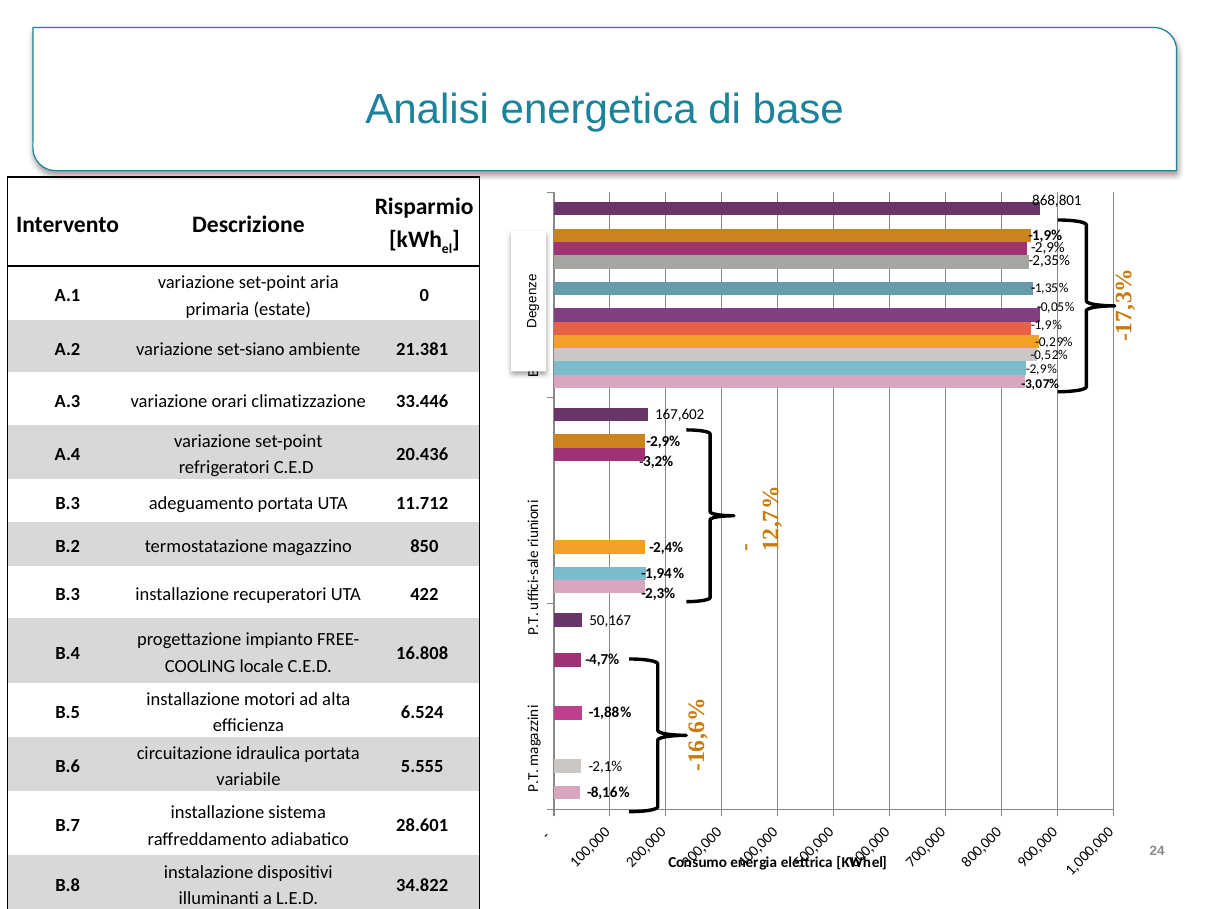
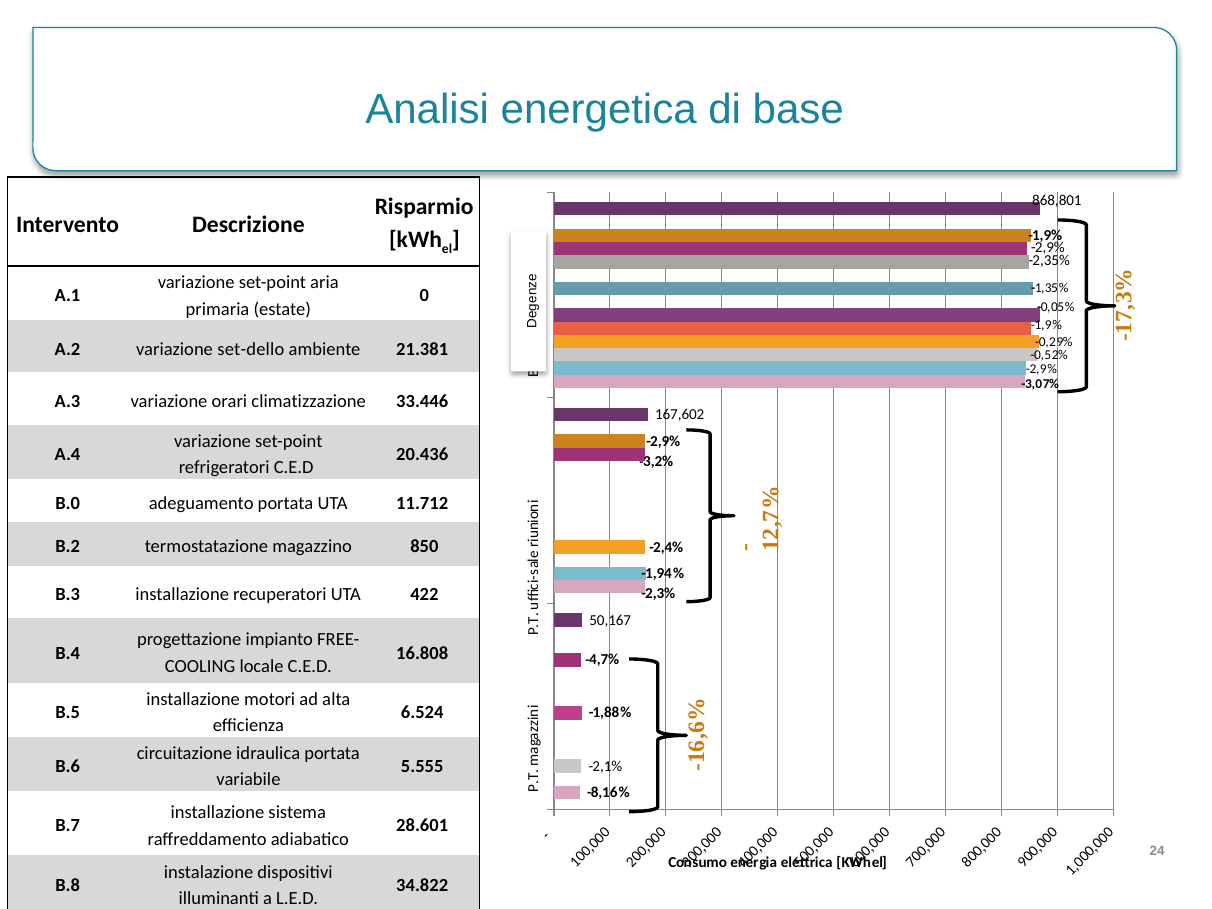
set-siano: set-siano -> set-dello (251, 349)
B.3: B.3 -> B.0 (68, 503)
